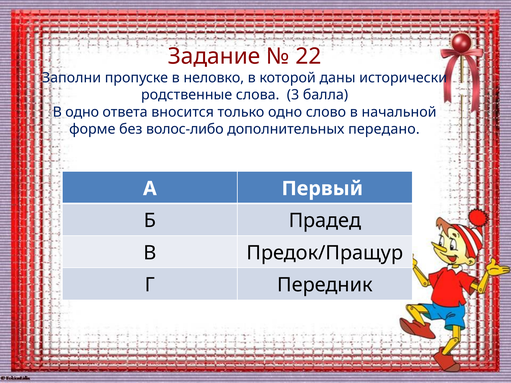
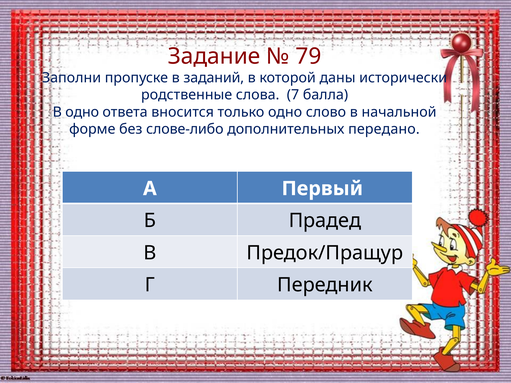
22: 22 -> 79 (308, 56)
неловко: неловко -> заданий (214, 78)
3: 3 -> 7 (293, 95)
волос-либо: волос-либо -> слове-либо (185, 129)
